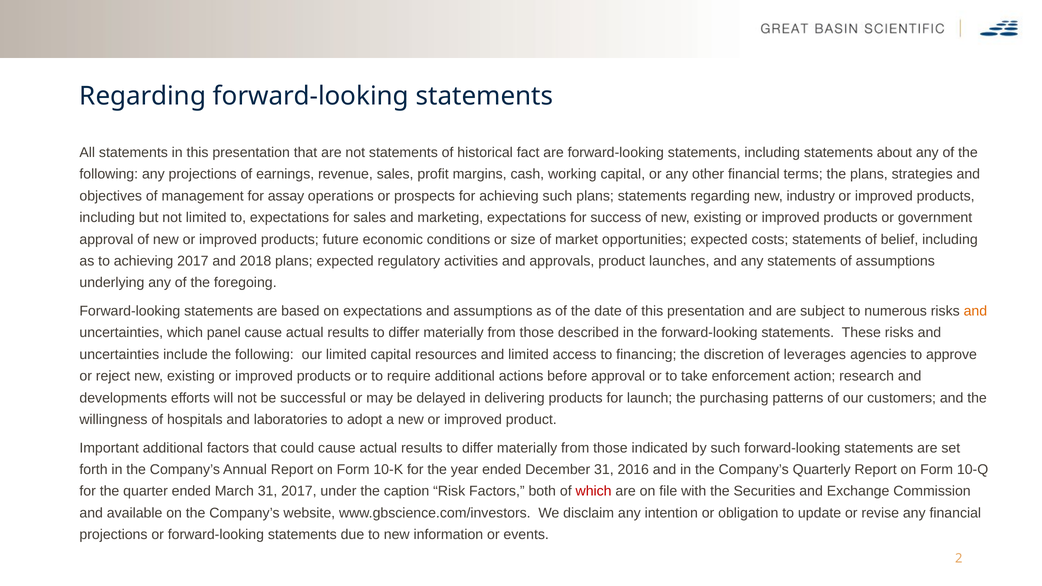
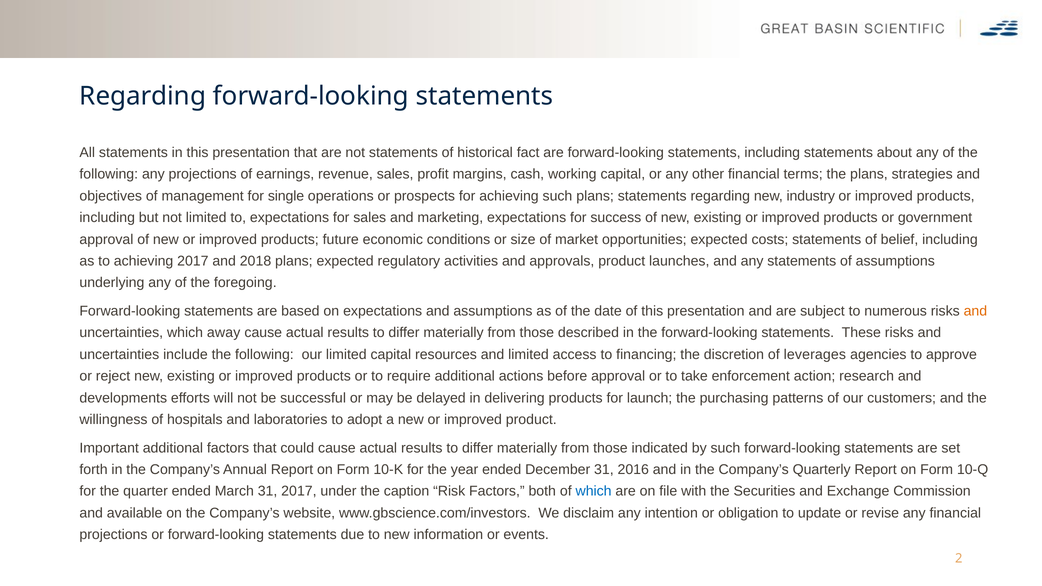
assay: assay -> single (286, 196)
panel: panel -> away (224, 333)
which colour: red -> blue (594, 491)
